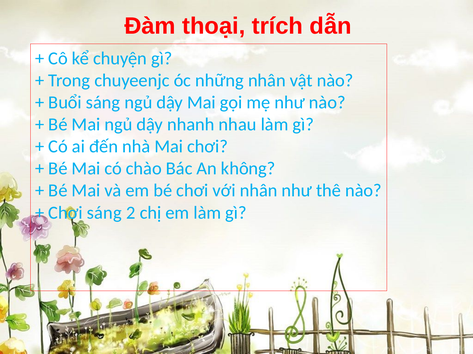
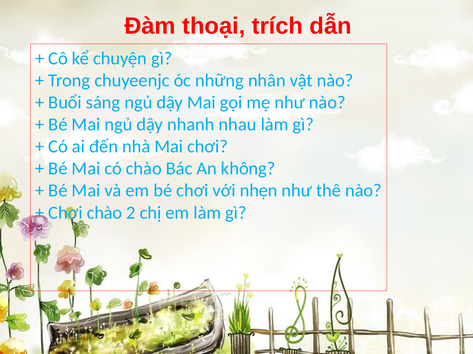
với nhân: nhân -> nhẹn (259, 191)
Chơi sáng: sáng -> chào (105, 213)
